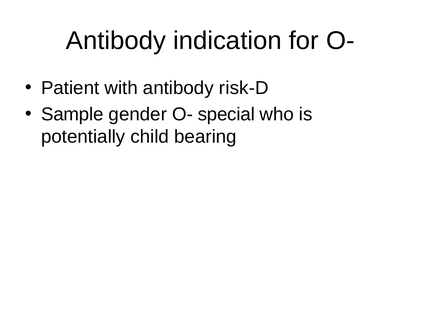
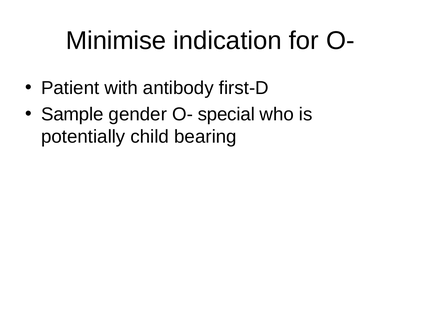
Antibody: Antibody -> Minimise (116, 41)
risk-D: risk-D -> first-D (244, 88)
